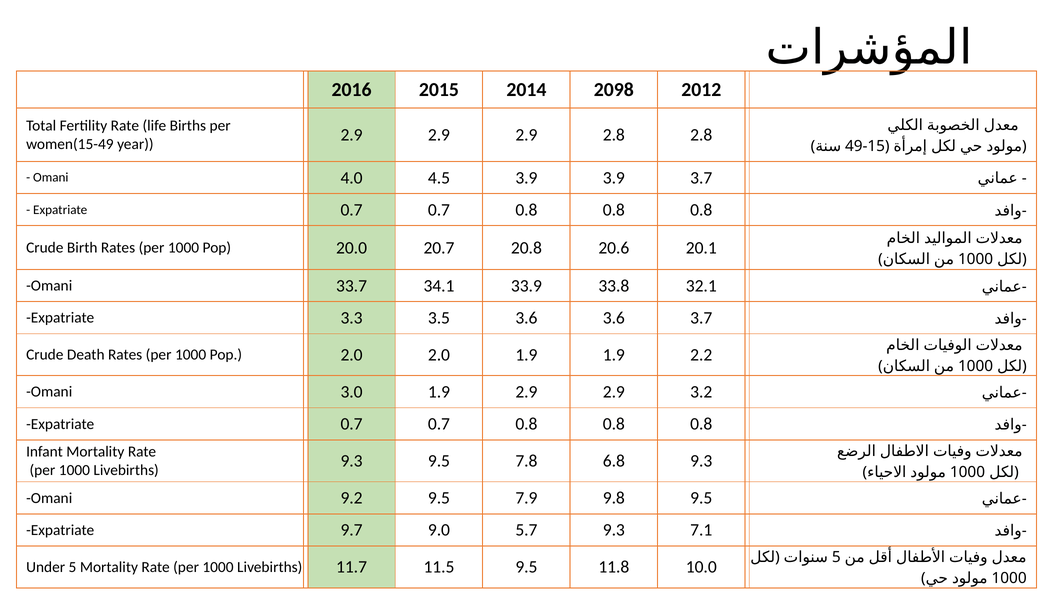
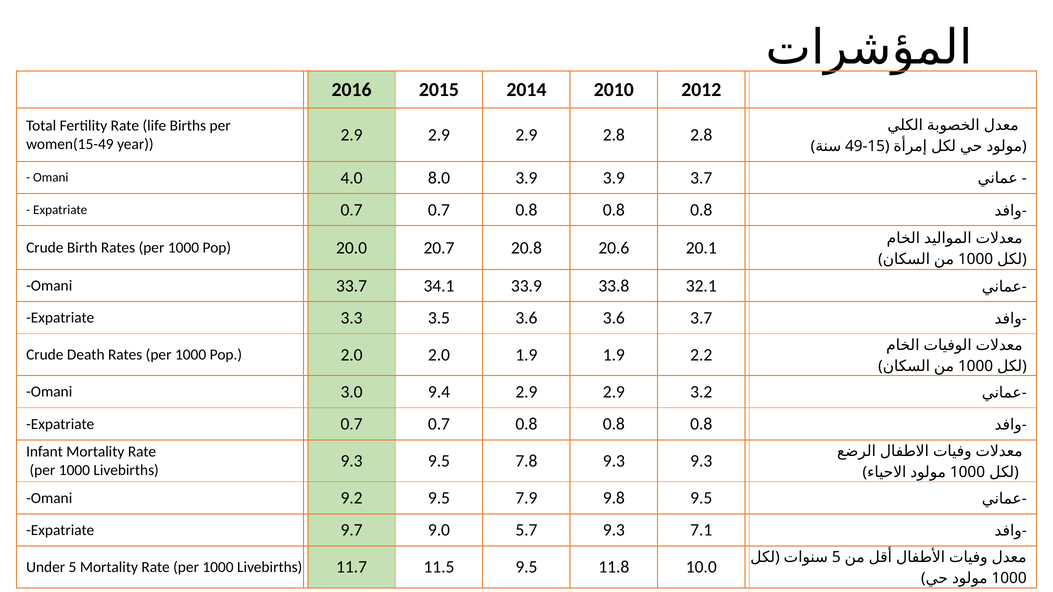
2098: 2098 -> 2010 (614, 90)
4.5: 4.5 -> 8.0 (439, 178)
3.0 1.9: 1.9 -> 9.4 (439, 392)
7.8 6.8: 6.8 -> 9.3 (614, 461)
